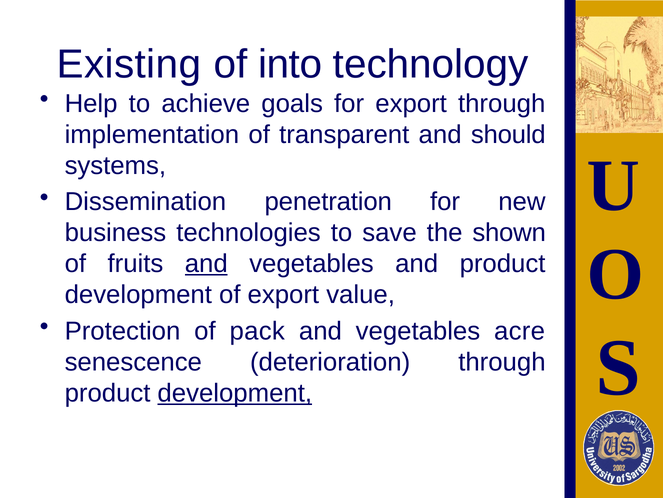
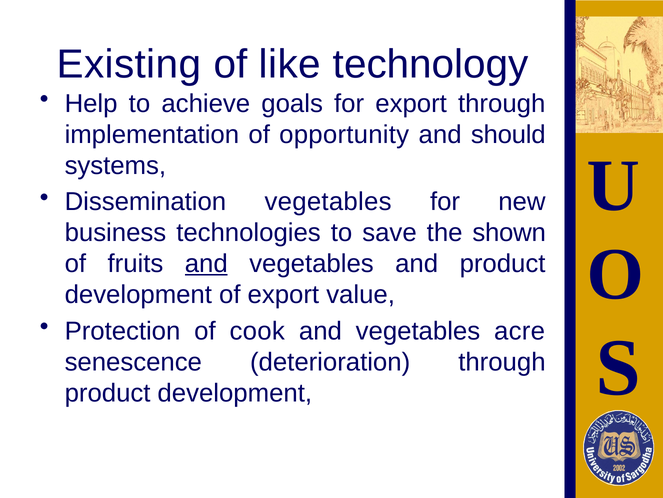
into: into -> like (290, 64)
transparent: transparent -> opportunity (344, 134)
Dissemination penetration: penetration -> vegetables (328, 202)
pack: pack -> cook (257, 331)
development underline: present -> none (235, 392)
